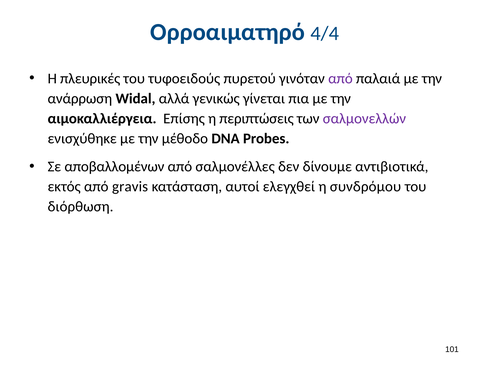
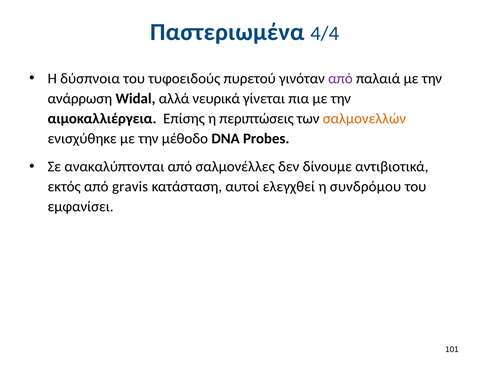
Ορροαιματηρό: Ορροαιματηρό -> Παστεριωμένα (227, 32)
πλευρικές: πλευρικές -> δύσπνοια (90, 78)
γενικώς: γενικώς -> νευρικά (216, 98)
σαλμονελλών colour: purple -> orange (364, 118)
αποβαλλομένων: αποβαλλομένων -> ανακαλύπτονται (114, 167)
διόρθωση: διόρθωση -> εμφανίσει (81, 207)
